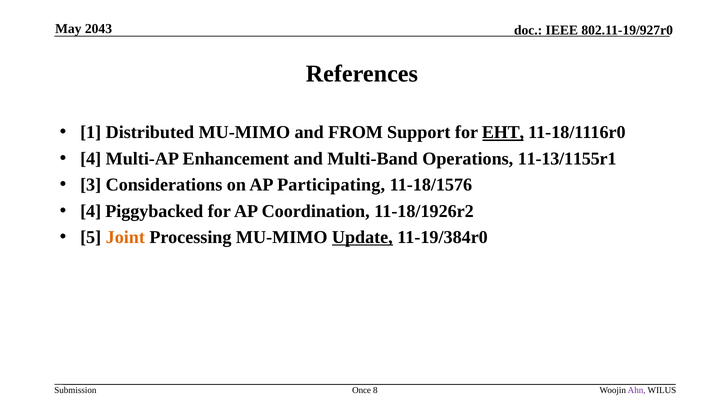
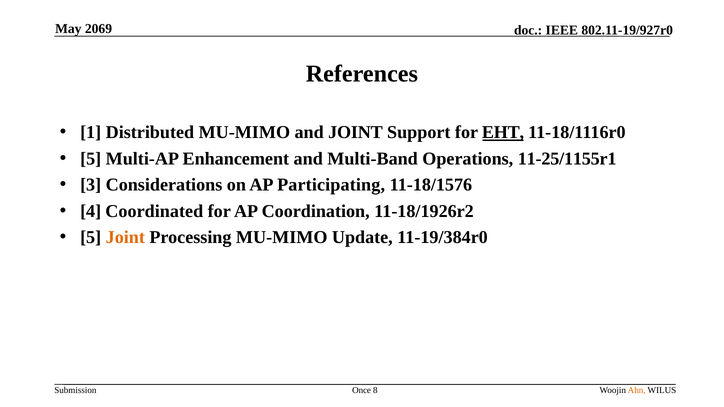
2043: 2043 -> 2069 (98, 29)
and FROM: FROM -> JOINT (356, 133)
4: 4 -> 5 (91, 159)
11-13/1155r1: 11-13/1155r1 -> 11-25/1155r1 (567, 159)
Piggybacked: Piggybacked -> Coordinated (154, 211)
Update underline: present -> none (362, 238)
Ahn colour: purple -> orange (637, 391)
